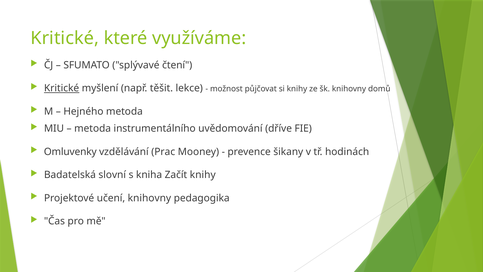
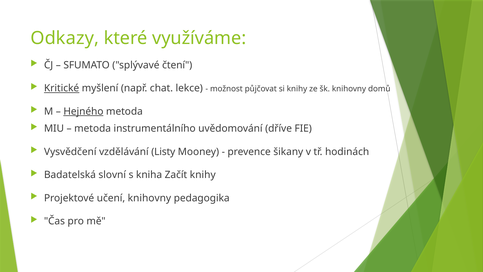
Kritické: Kritické -> Odkazy (65, 38)
těšit: těšit -> chat (161, 88)
Hejného underline: none -> present (83, 111)
Omluvenky: Omluvenky -> Vysvědčení (70, 152)
Prac: Prac -> Listy (163, 152)
